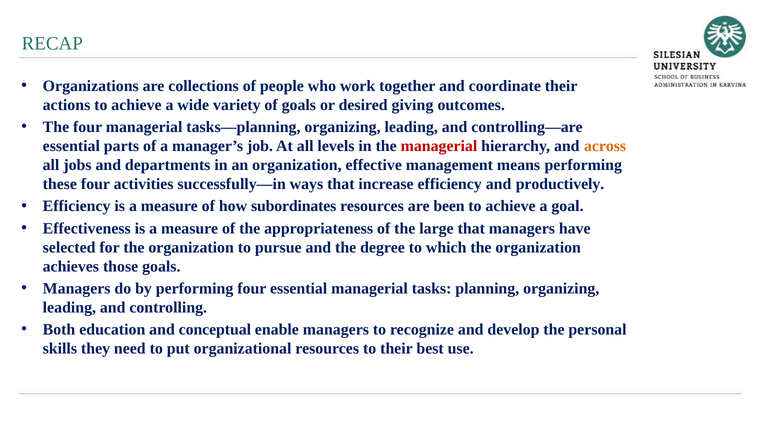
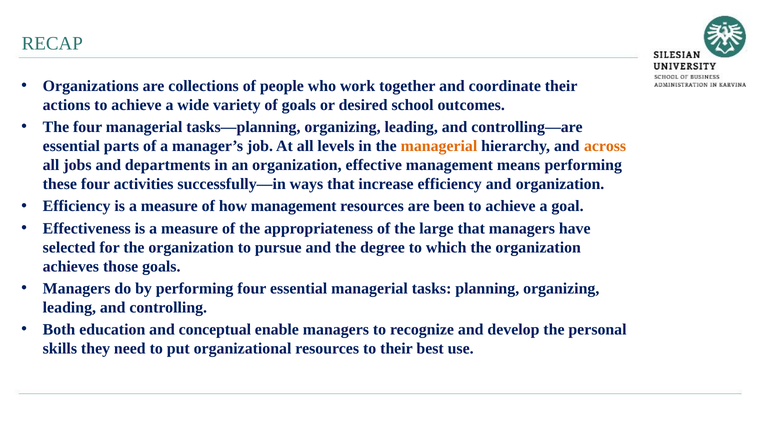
giving: giving -> school (413, 105)
managerial colour: red -> orange (439, 146)
and productively: productively -> organization (560, 184)
how subordinates: subordinates -> management (294, 206)
